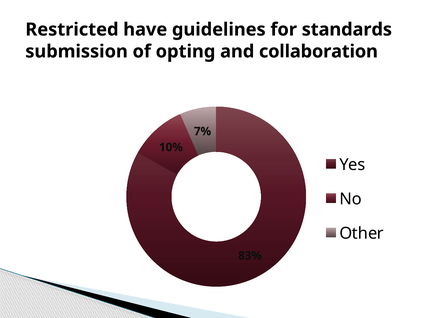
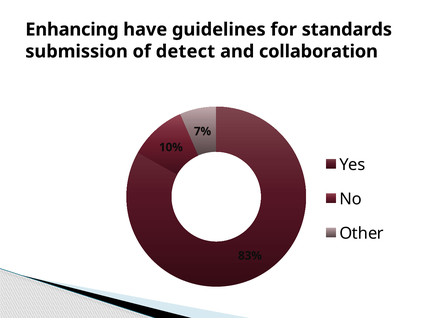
Restricted: Restricted -> Enhancing (72, 29)
opting: opting -> detect (185, 51)
